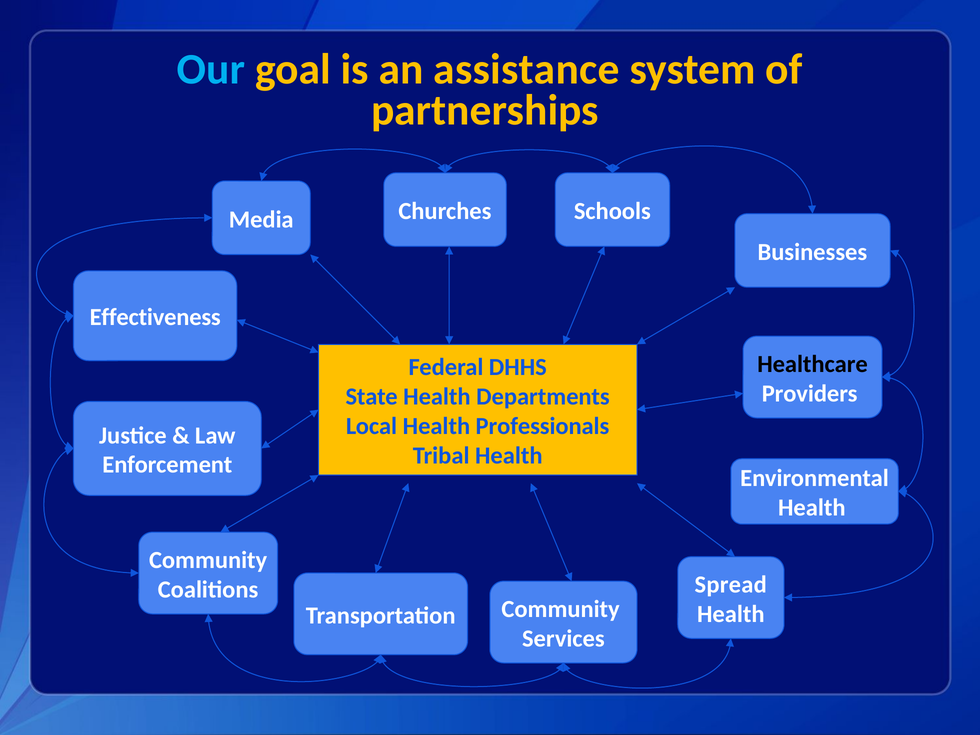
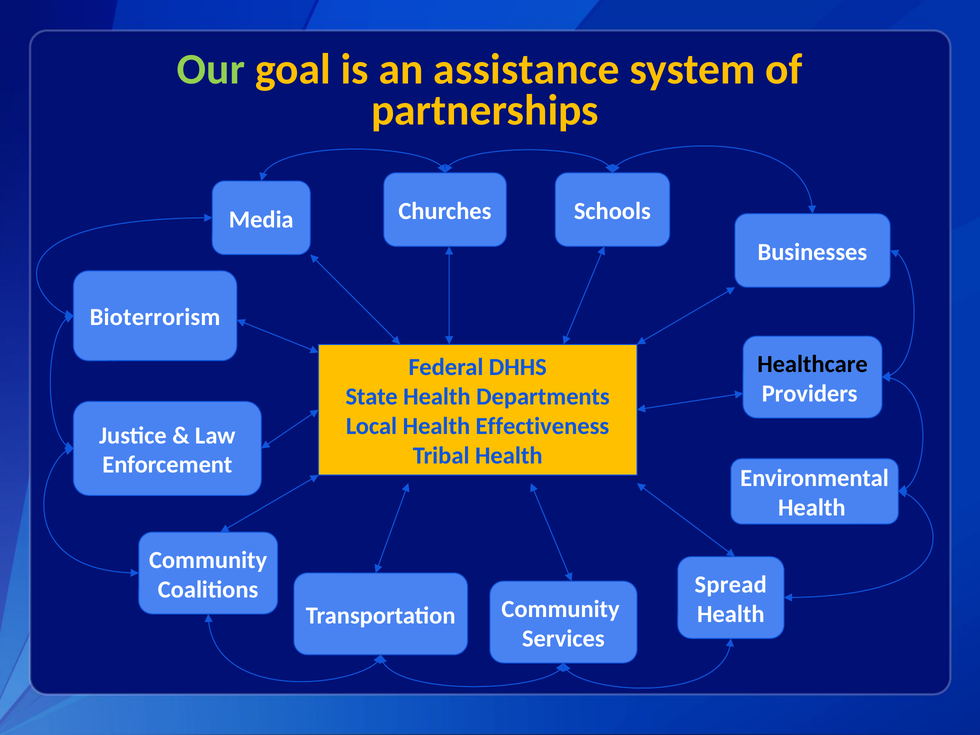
Our colour: light blue -> light green (211, 70)
Effectiveness: Effectiveness -> Bioterrorism (155, 317)
Professionals: Professionals -> Effectiveness (542, 426)
